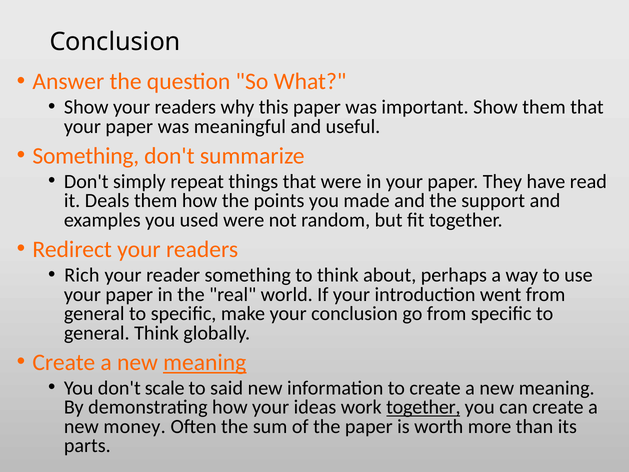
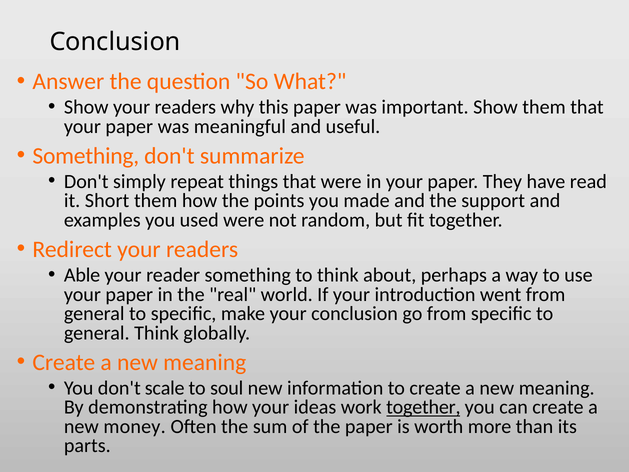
Deals: Deals -> Short (107, 201)
Rich: Rich -> Able (82, 275)
meaning underline: present -> none (205, 362)
said: said -> soul (227, 388)
